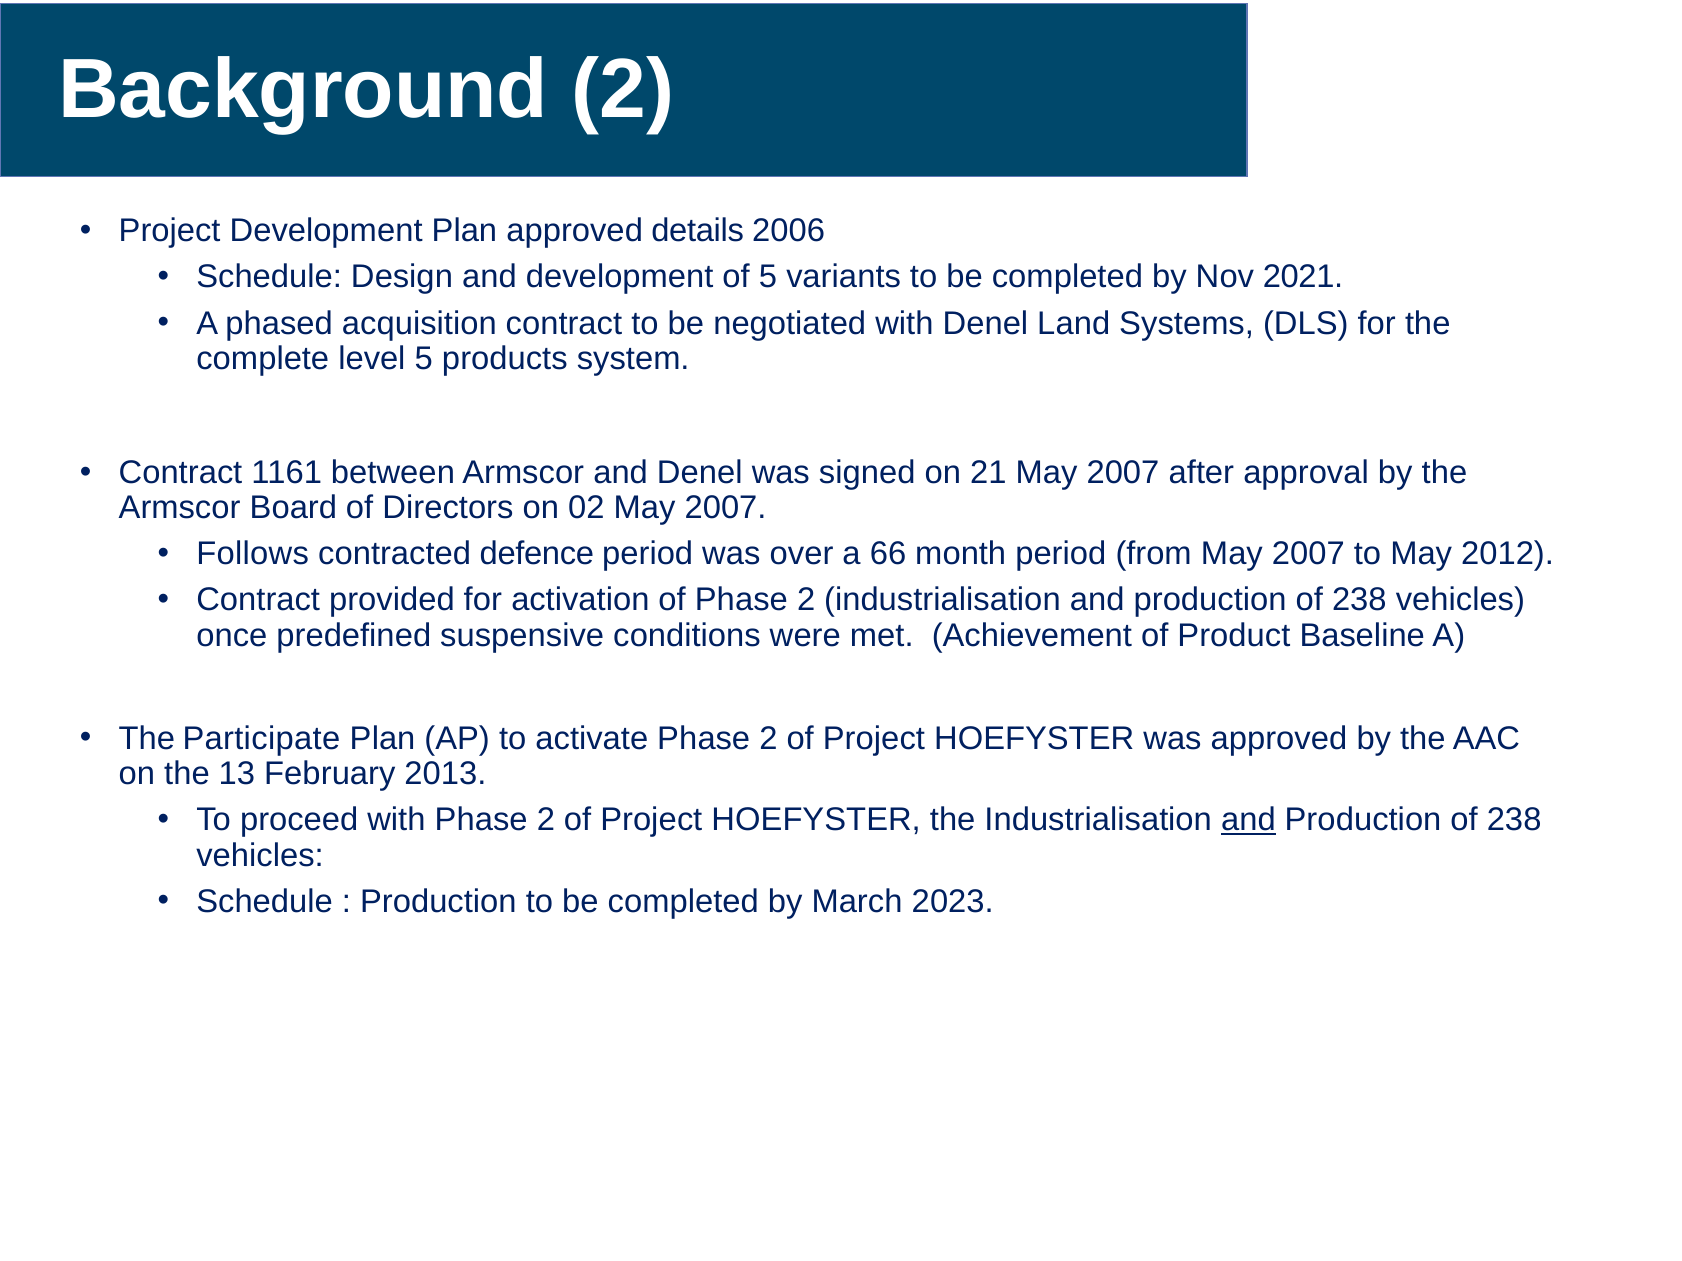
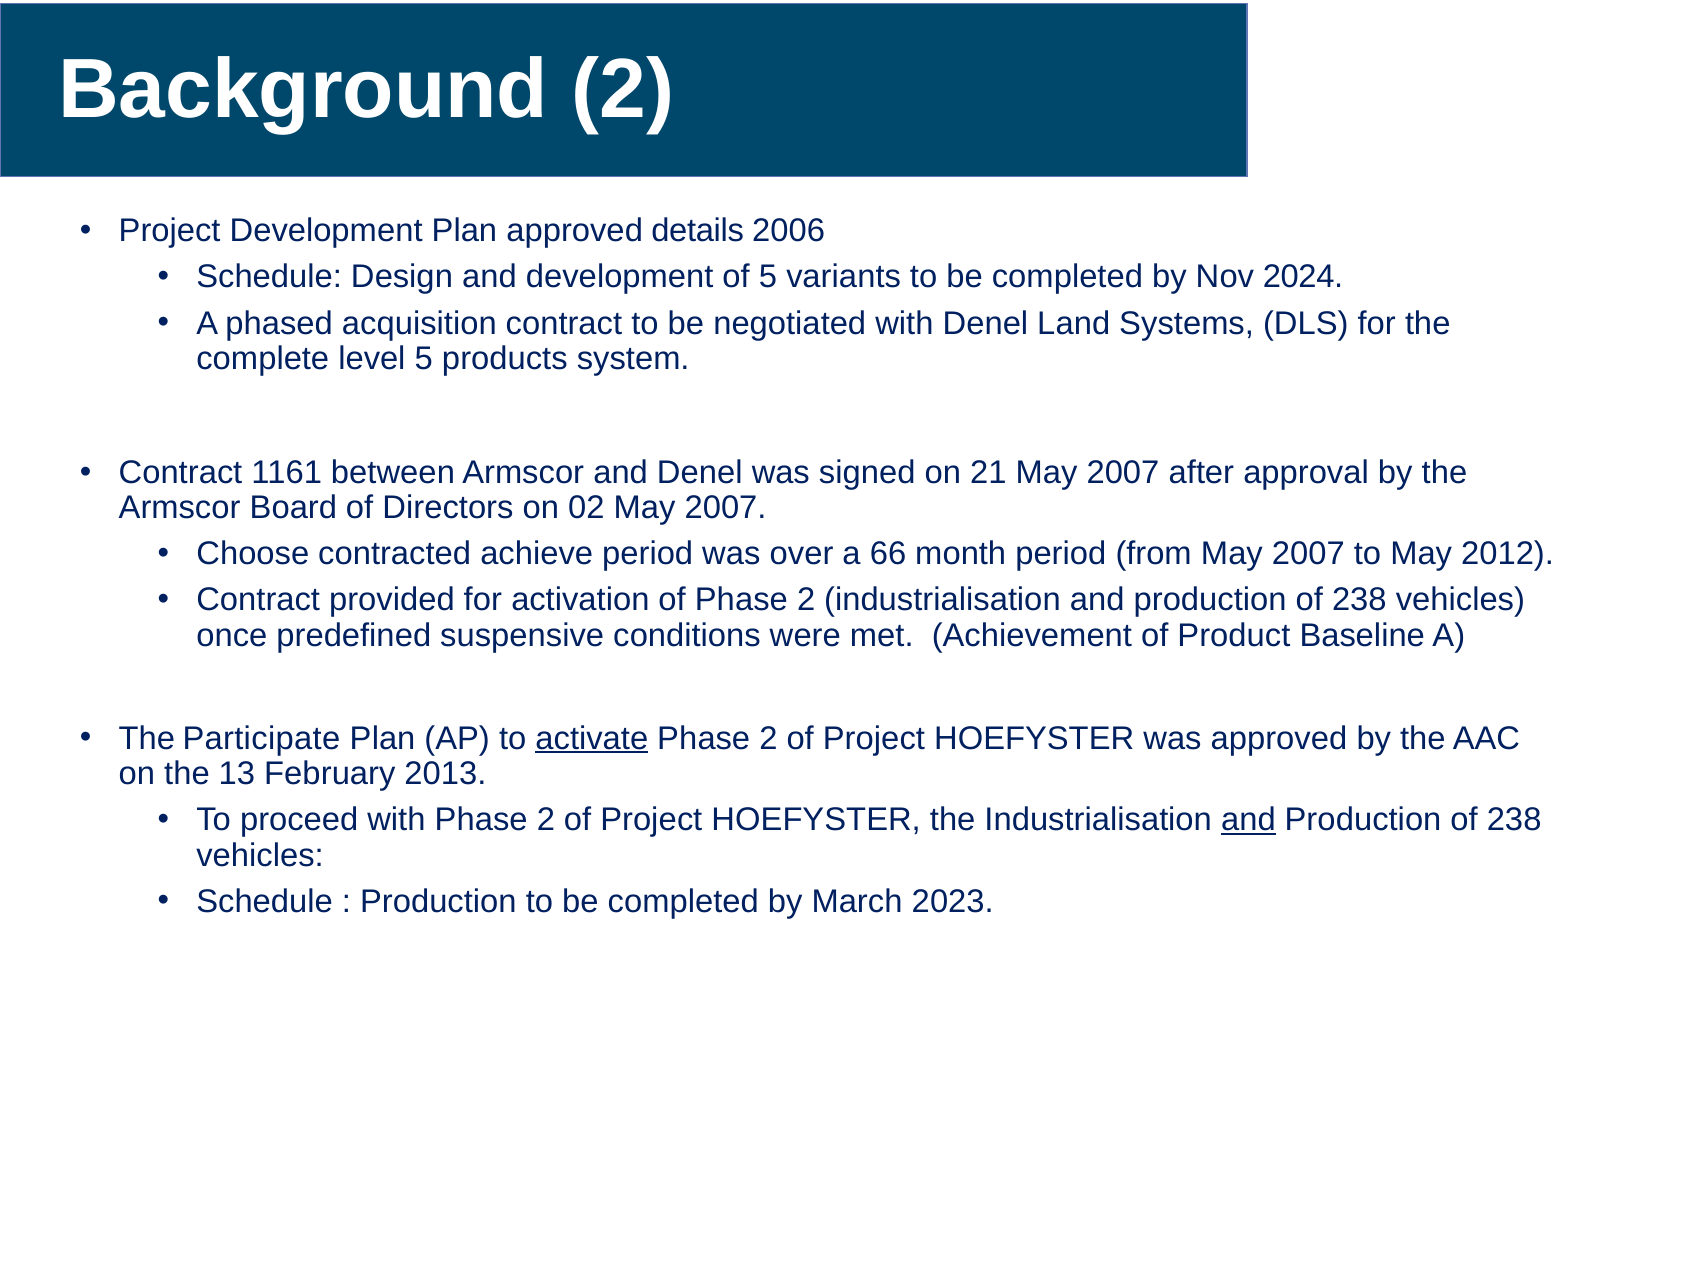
2021: 2021 -> 2024 (1303, 277)
Follows: Follows -> Choose (253, 554)
defence: defence -> achieve (537, 554)
activate underline: none -> present (592, 739)
